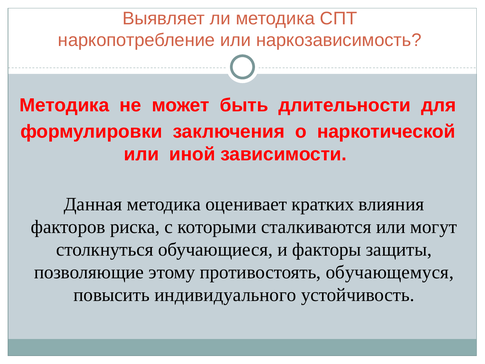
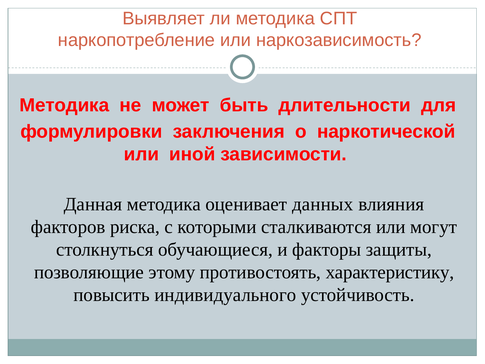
кратких: кратких -> данных (323, 204)
обучающемуся: обучающемуся -> характеристику (390, 272)
